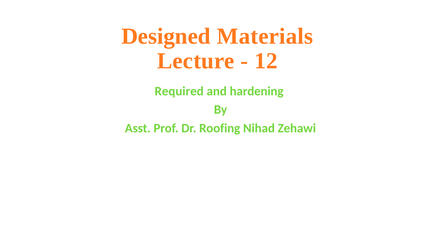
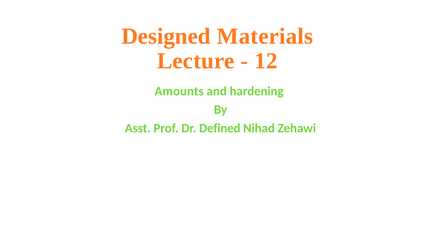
Required: Required -> Amounts (179, 91)
Roofing: Roofing -> Defined (220, 128)
